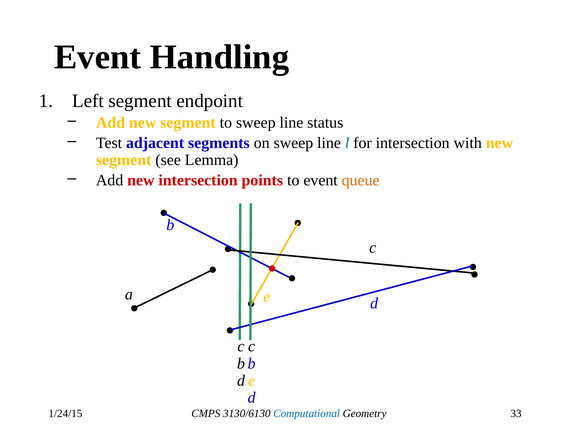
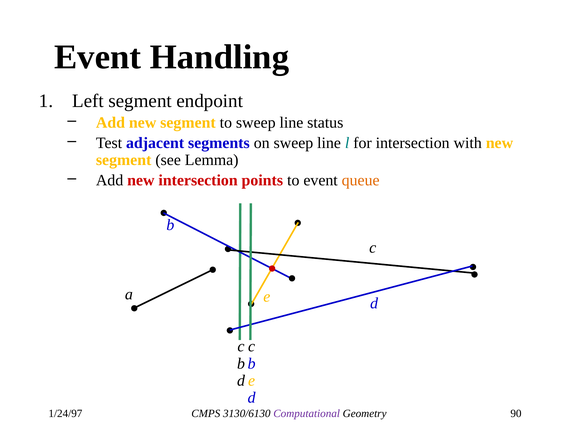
1/24/15: 1/24/15 -> 1/24/97 (65, 414)
Computational colour: blue -> purple (307, 414)
33: 33 -> 90 (516, 414)
